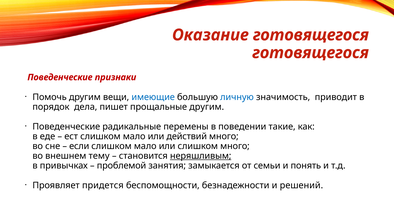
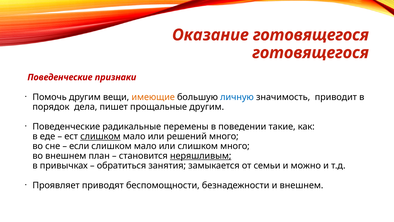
имеющие colour: blue -> orange (153, 97)
слишком underline: none -> present (100, 136)
действий: действий -> решений (187, 136)
тему: тему -> план (99, 156)
проблемой: проблемой -> обратиться (122, 165)
понять: понять -> можно (306, 165)
придется: придется -> приводят (103, 185)
и решений: решений -> внешнем (301, 185)
